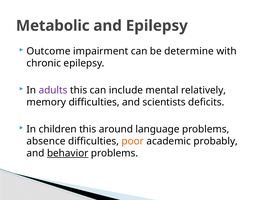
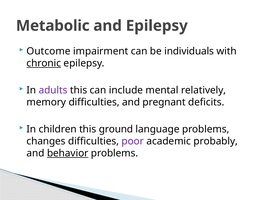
determine: determine -> individuals (189, 51)
chronic underline: none -> present (44, 63)
scientists: scientists -> pregnant (164, 102)
around: around -> ground (116, 129)
absence: absence -> changes (46, 141)
poor colour: orange -> purple (133, 141)
